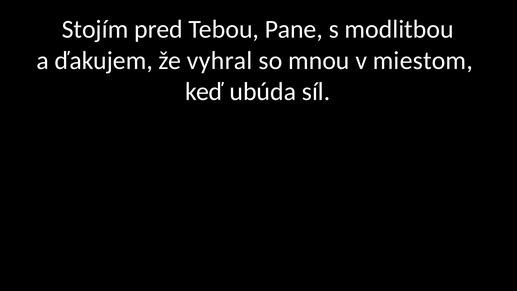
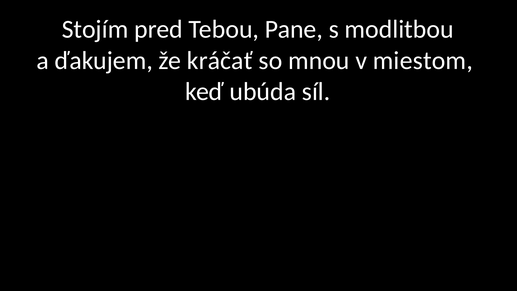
vyhral: vyhral -> kráčať (220, 60)
